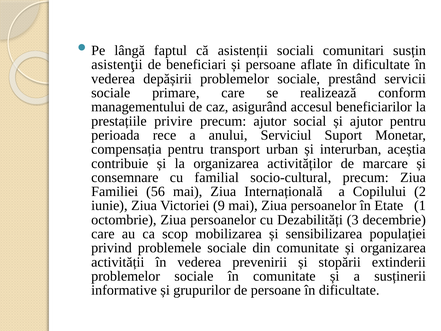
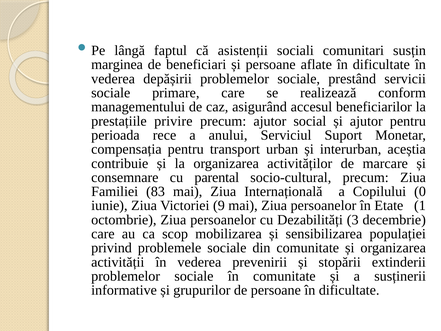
asistenţii: asistenţii -> marginea (117, 65)
familial: familial -> parental (217, 177)
56: 56 -> 83 (156, 191)
2: 2 -> 0 (420, 191)
